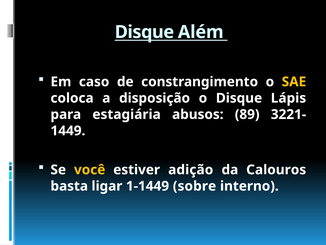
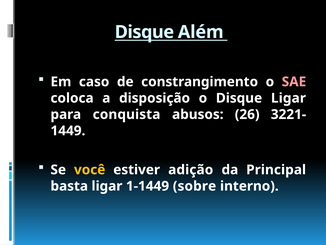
SAE colour: yellow -> pink (294, 82)
Disque Lápis: Lápis -> Ligar (288, 98)
estagiária: estagiária -> conquista (127, 114)
89: 89 -> 26 (247, 114)
Calouros: Calouros -> Principal (276, 169)
